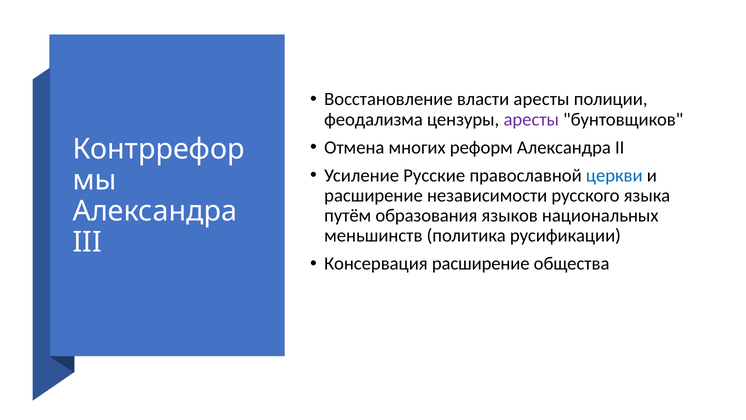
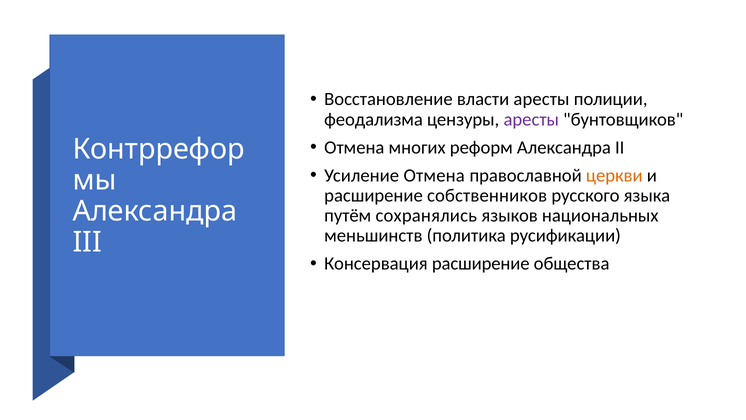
Усиление Русские: Русские -> Отмена (434, 175)
церкви colour: blue -> orange (614, 175)
независимости: независимости -> собственников (487, 195)
образования: образования -> сохранялись (426, 215)
